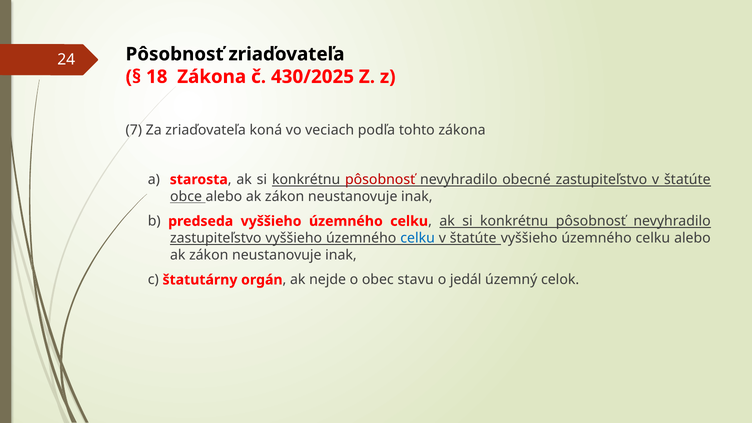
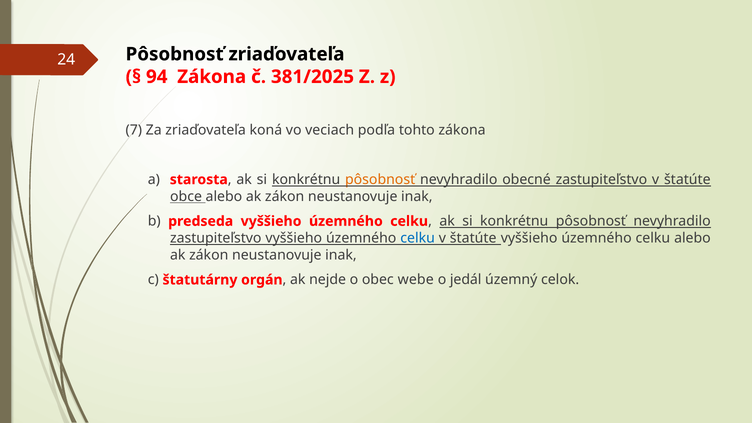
18: 18 -> 94 (157, 77)
430/2025: 430/2025 -> 381/2025 (312, 77)
pôsobnosť colour: red -> orange (380, 180)
stavu: stavu -> webe (416, 280)
